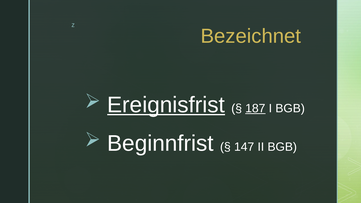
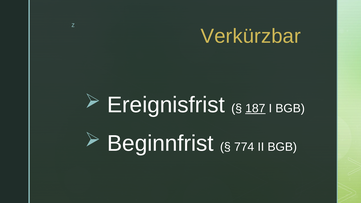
Bezeichnet: Bezeichnet -> Verkürzbar (251, 36)
Ereignisfrist underline: present -> none (166, 105)
147: 147 -> 774 (244, 147)
